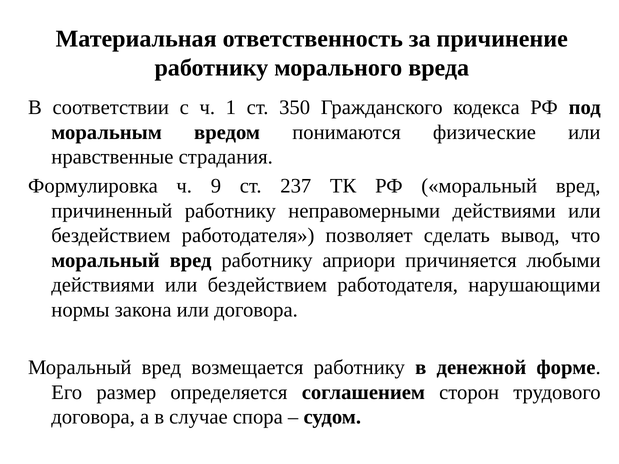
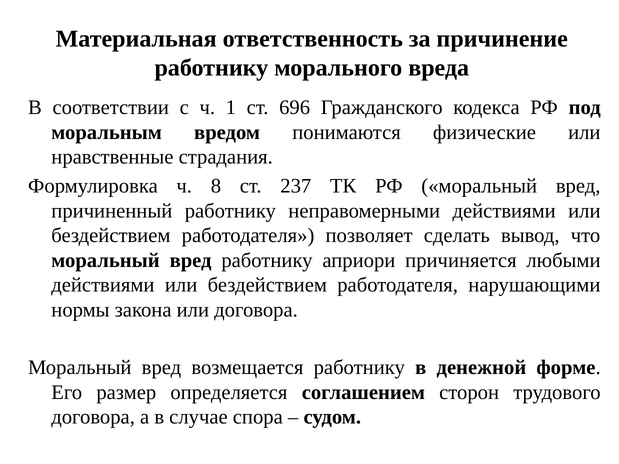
350: 350 -> 696 (295, 108)
9: 9 -> 8 (216, 186)
